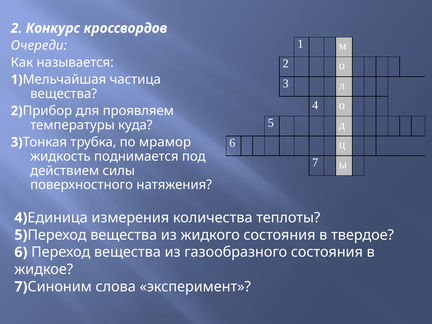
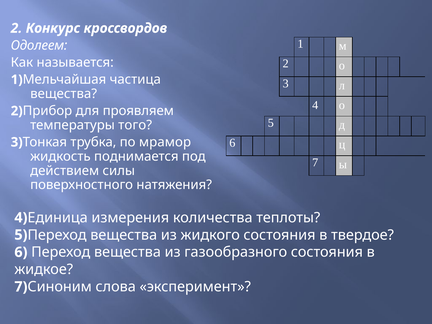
Очереди: Очереди -> Одолеем (39, 46)
куда: куда -> того (135, 125)
